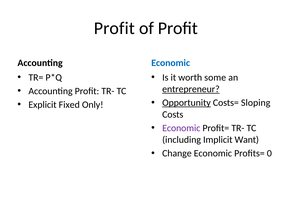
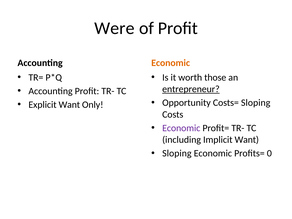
Profit: Profit -> Were (114, 28)
Economic colour: blue -> orange (171, 63)
some: some -> those (215, 77)
Opportunity underline: present -> none (186, 103)
Explicit Fixed: Fixed -> Want (69, 105)
Change: Change -> Sloping (177, 153)
